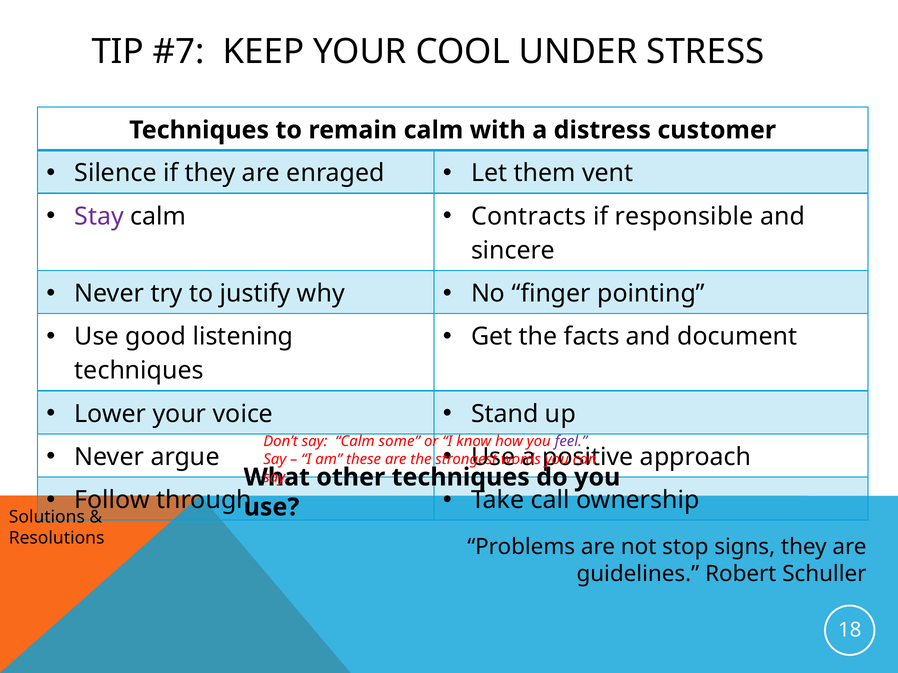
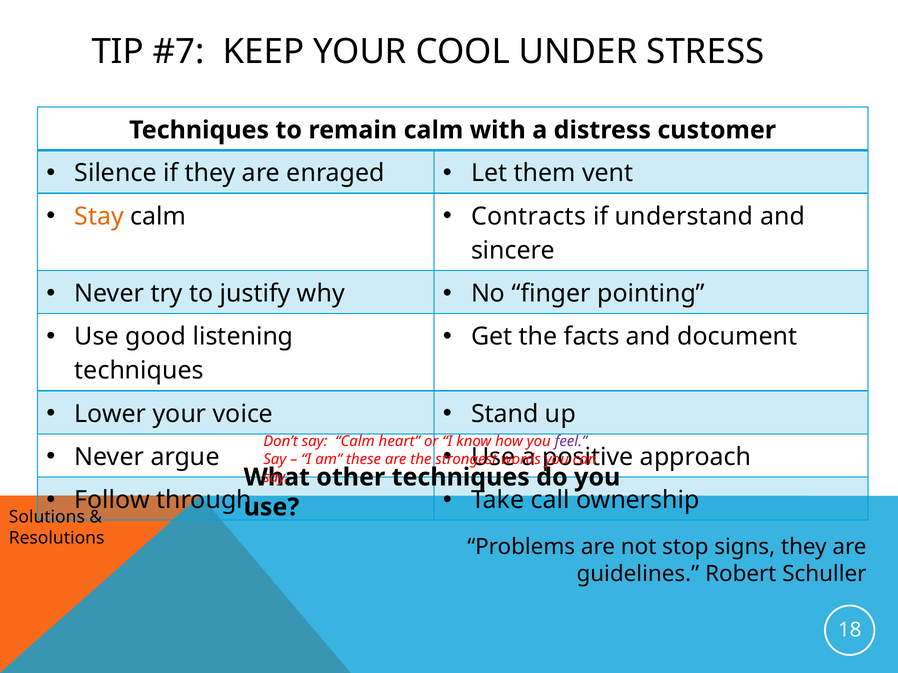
Stay colour: purple -> orange (99, 216)
responsible: responsible -> understand (684, 216)
some: some -> heart (399, 442)
